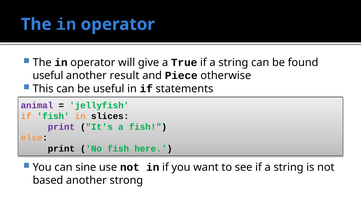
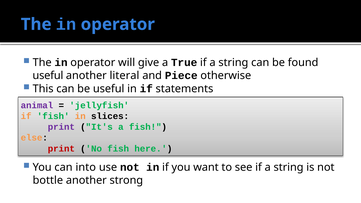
result: result -> literal (124, 76)
print colour: black -> red (61, 149)
sine: sine -> into (86, 167)
based: based -> bottle (48, 180)
